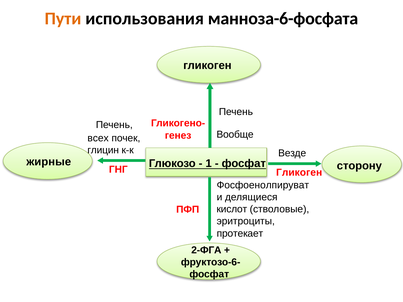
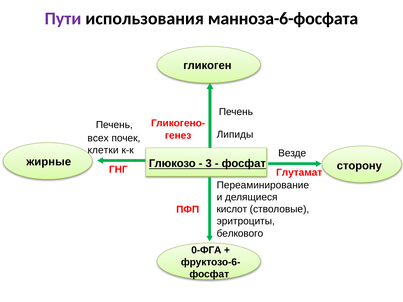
Пути colour: orange -> purple (63, 19)
Вообще: Вообще -> Липиды (235, 134)
глицин: глицин -> клетки (103, 150)
1: 1 -> 3 (209, 164)
ГНГ Гликоген: Гликоген -> Глутамат (299, 173)
Фосфоенолпируват: Фосфоенолпируват -> Переаминирование (263, 185)
протекает: протекает -> белкового (240, 234)
2-ФГА: 2-ФГА -> 0-ФГА (206, 250)
